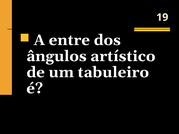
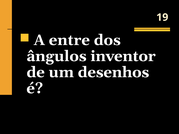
artístico: artístico -> inventor (123, 56)
tabuleiro: tabuleiro -> desenhos (113, 72)
